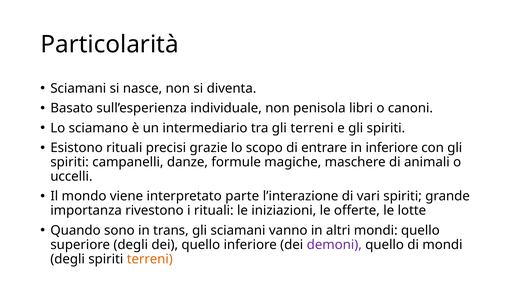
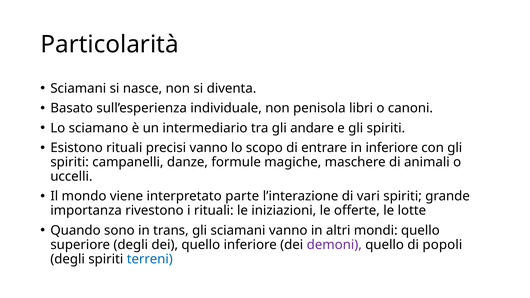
gli terreni: terreni -> andare (312, 128)
precisi grazie: grazie -> vanno (209, 148)
di mondi: mondi -> popoli (442, 245)
terreni colour: orange -> blue (150, 259)
